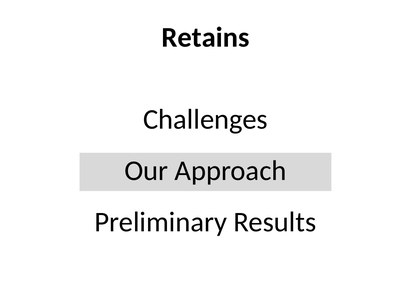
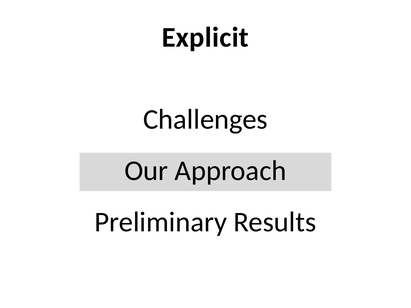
Retains: Retains -> Explicit (205, 37)
